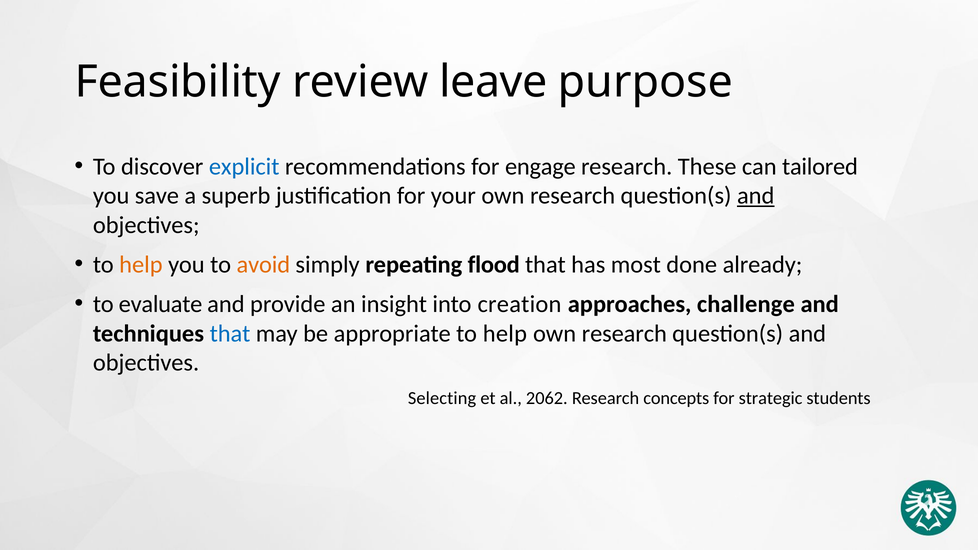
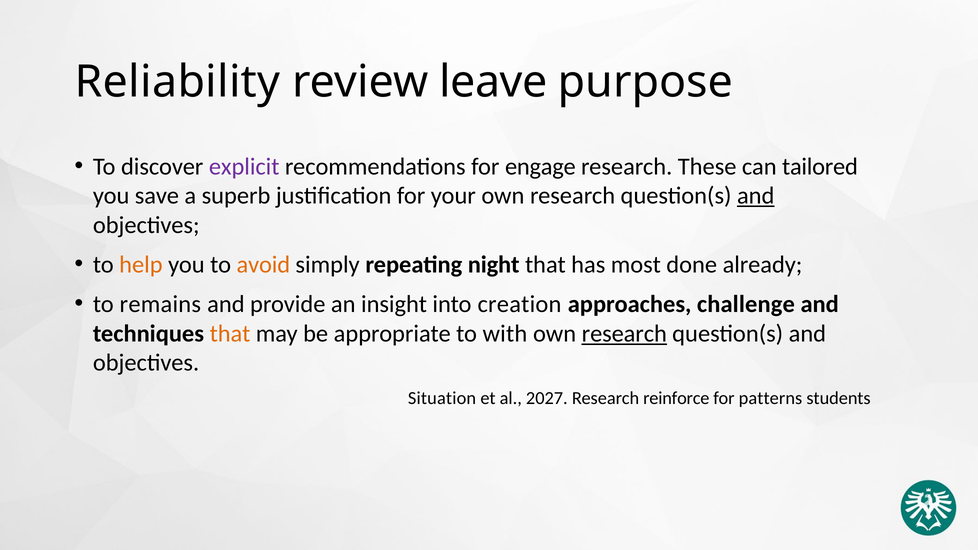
Feasibility: Feasibility -> Reliability (177, 82)
explicit colour: blue -> purple (244, 166)
flood: flood -> night (494, 265)
evaluate: evaluate -> remains (160, 304)
that colour: blue -> orange (230, 334)
appropriate to help: help -> with (505, 334)
research underline: none -> present (624, 334)
Selecting: Selecting -> Situation (442, 398)
2062: 2062 -> 2027 (547, 398)
concepts: concepts -> reinforce (676, 398)
strategic: strategic -> patterns (770, 398)
